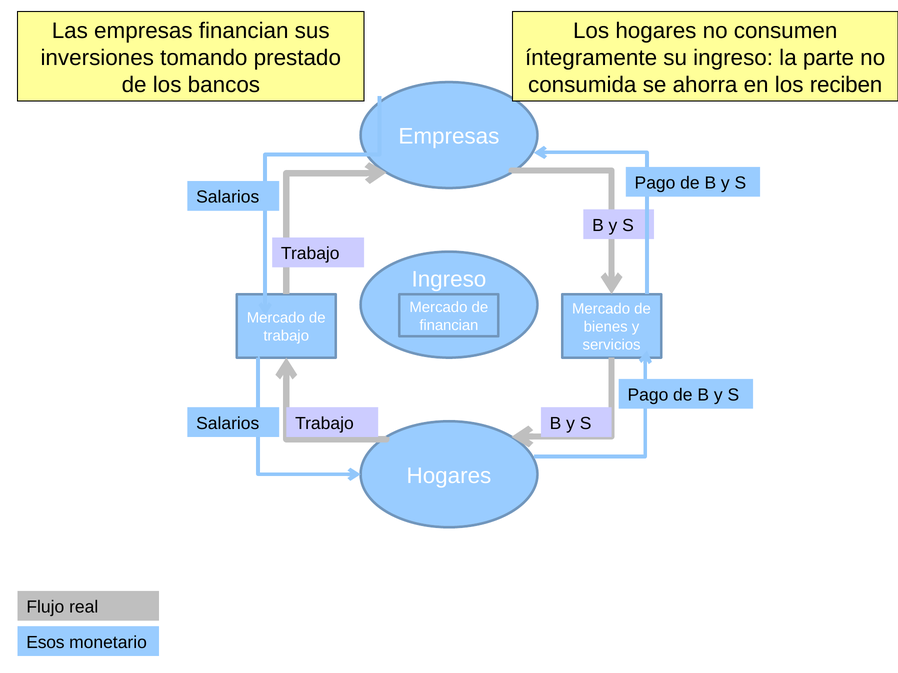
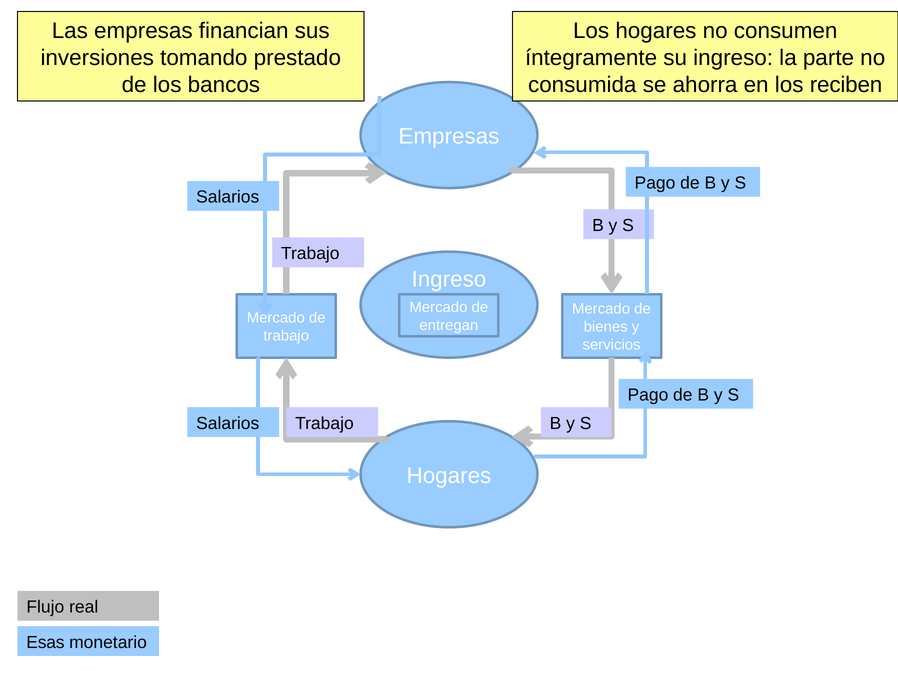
financian: financian -> entregan (449, 326)
Esos: Esos -> Esas (45, 643)
